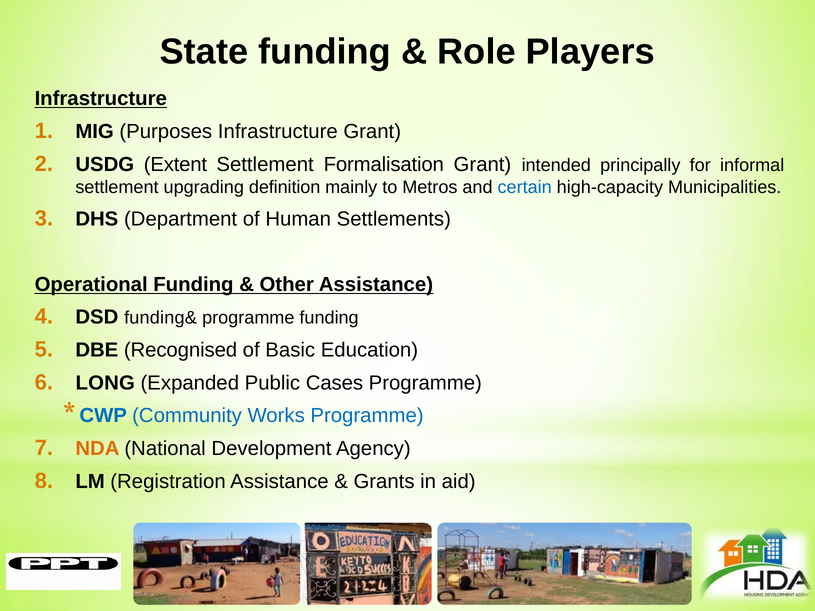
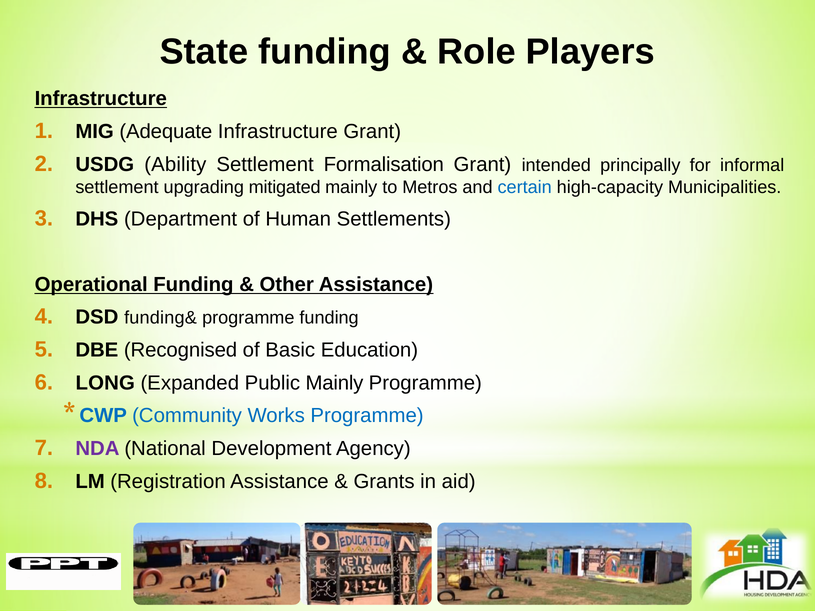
Purposes: Purposes -> Adequate (166, 132)
Extent: Extent -> Ability (175, 164)
definition: definition -> mitigated (285, 187)
Public Cases: Cases -> Mainly (335, 383)
NDA colour: orange -> purple (97, 449)
